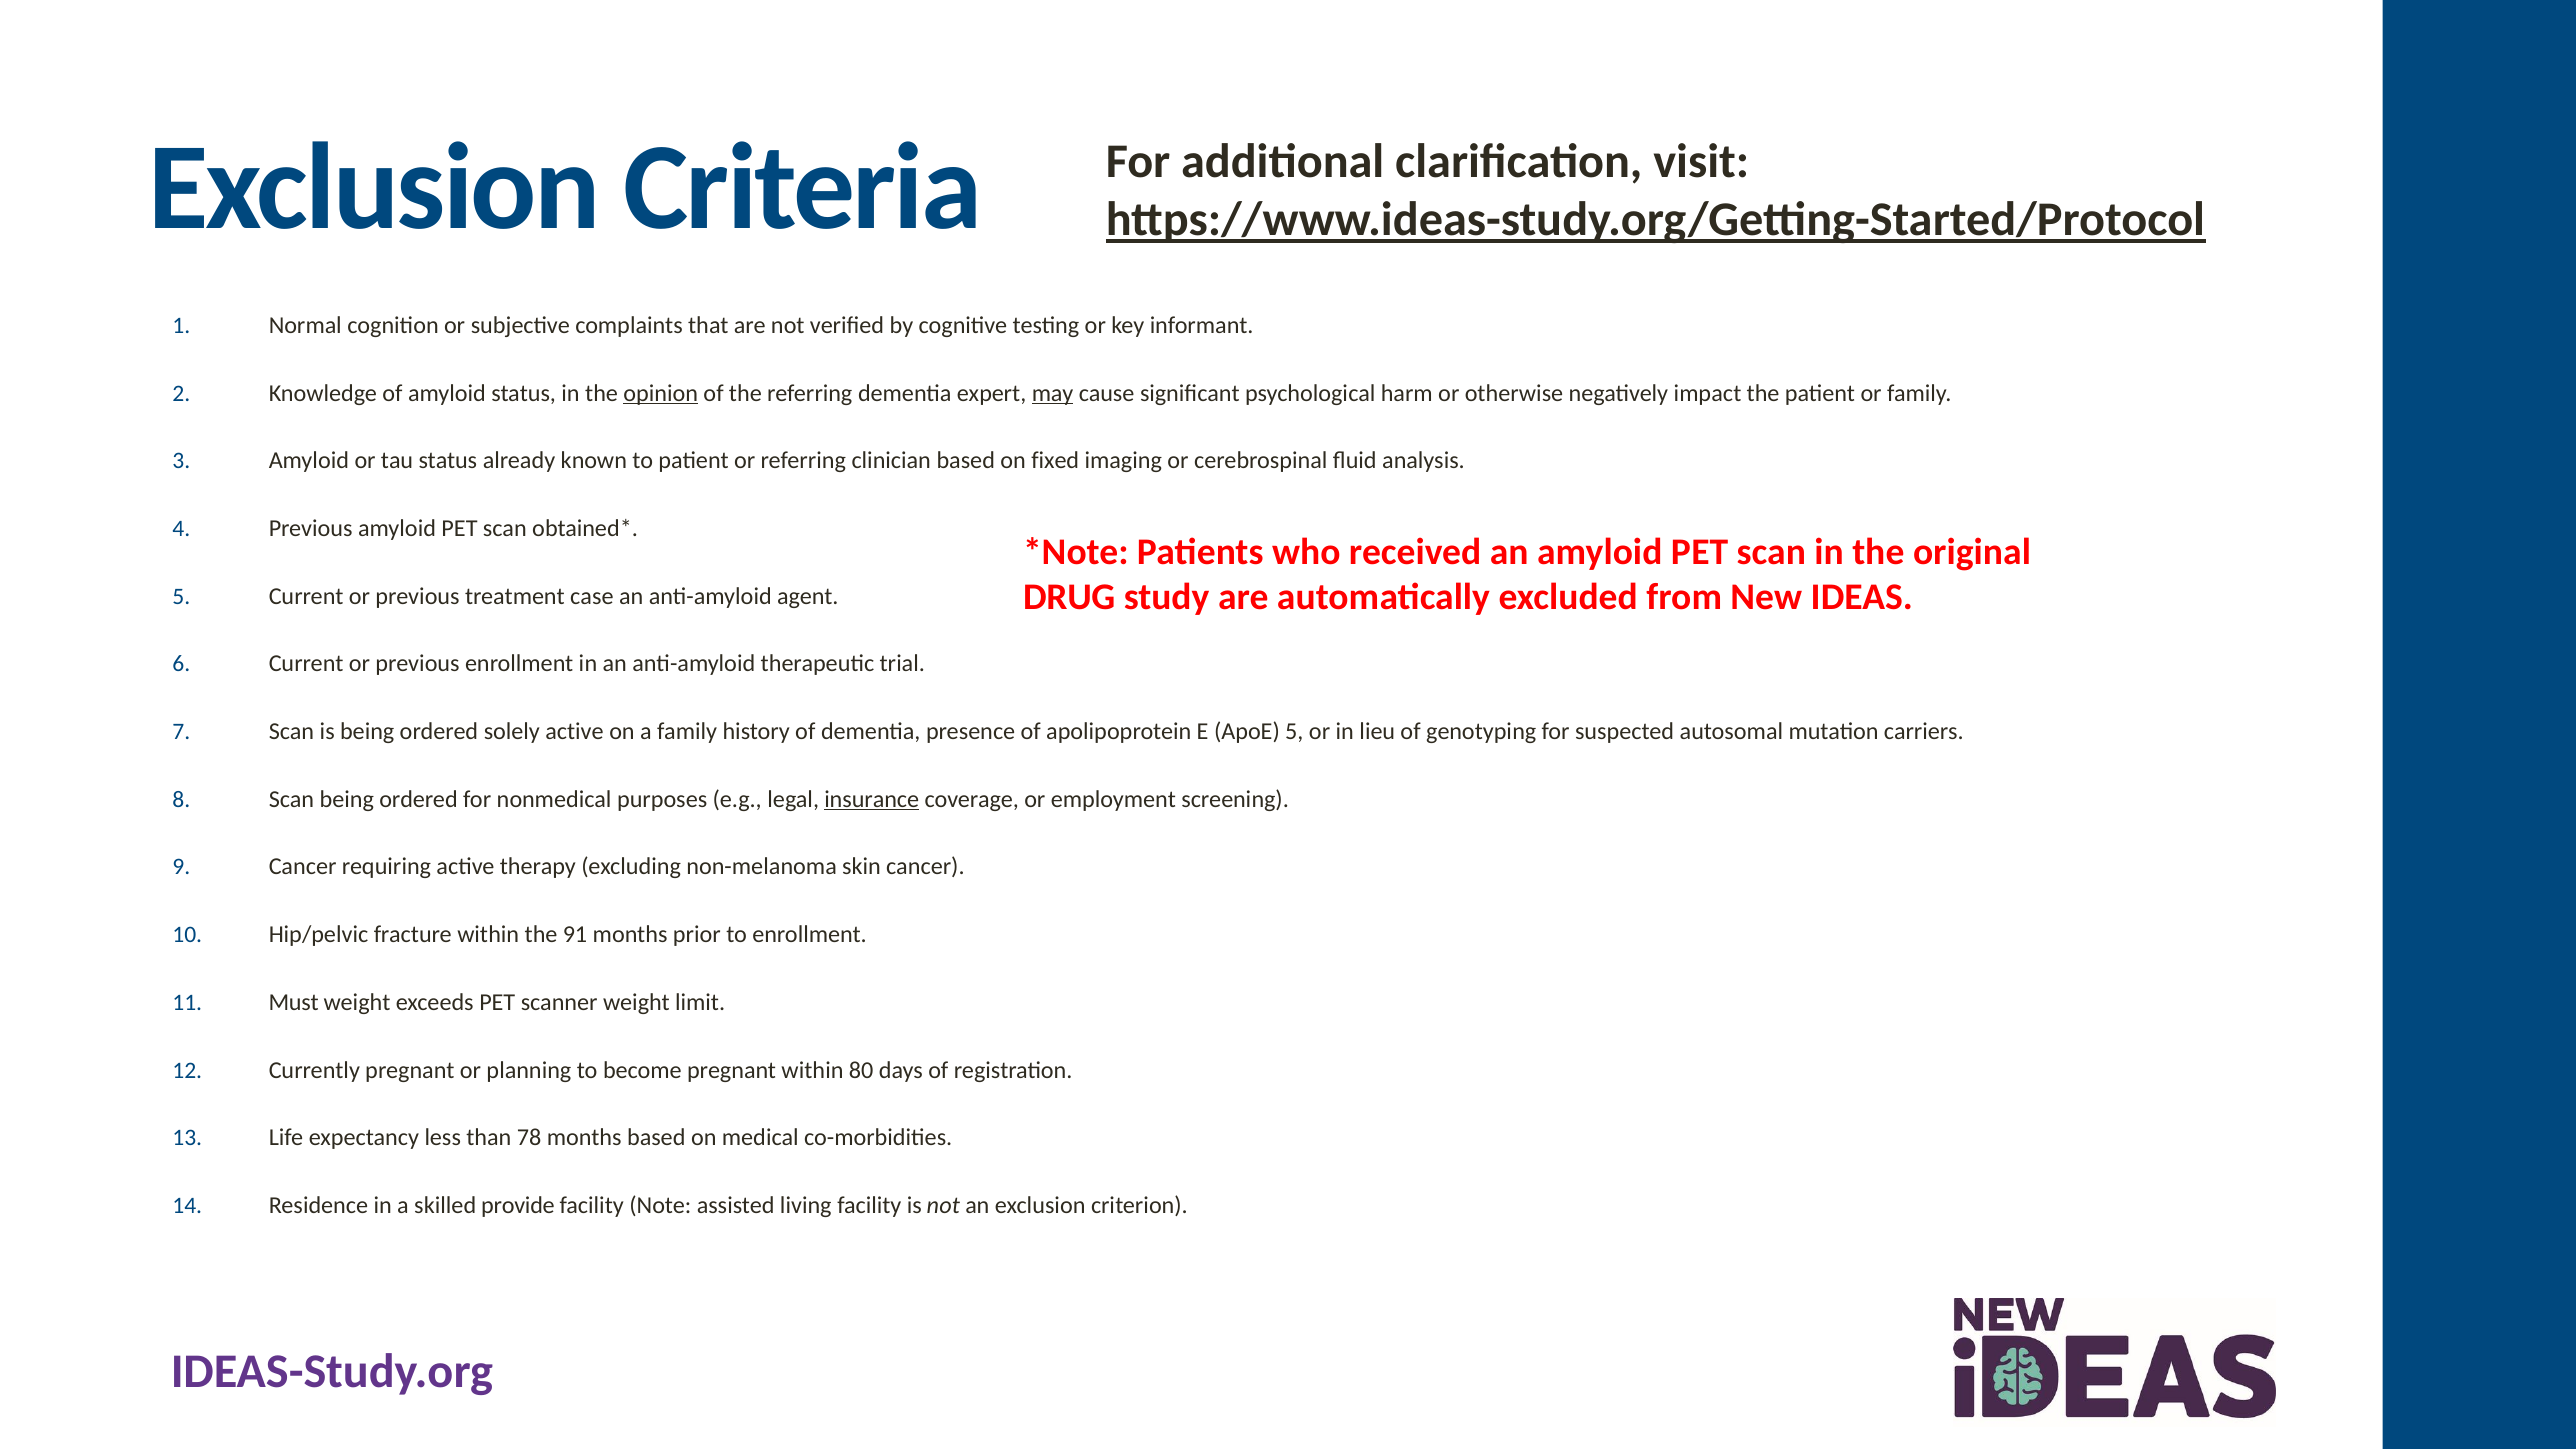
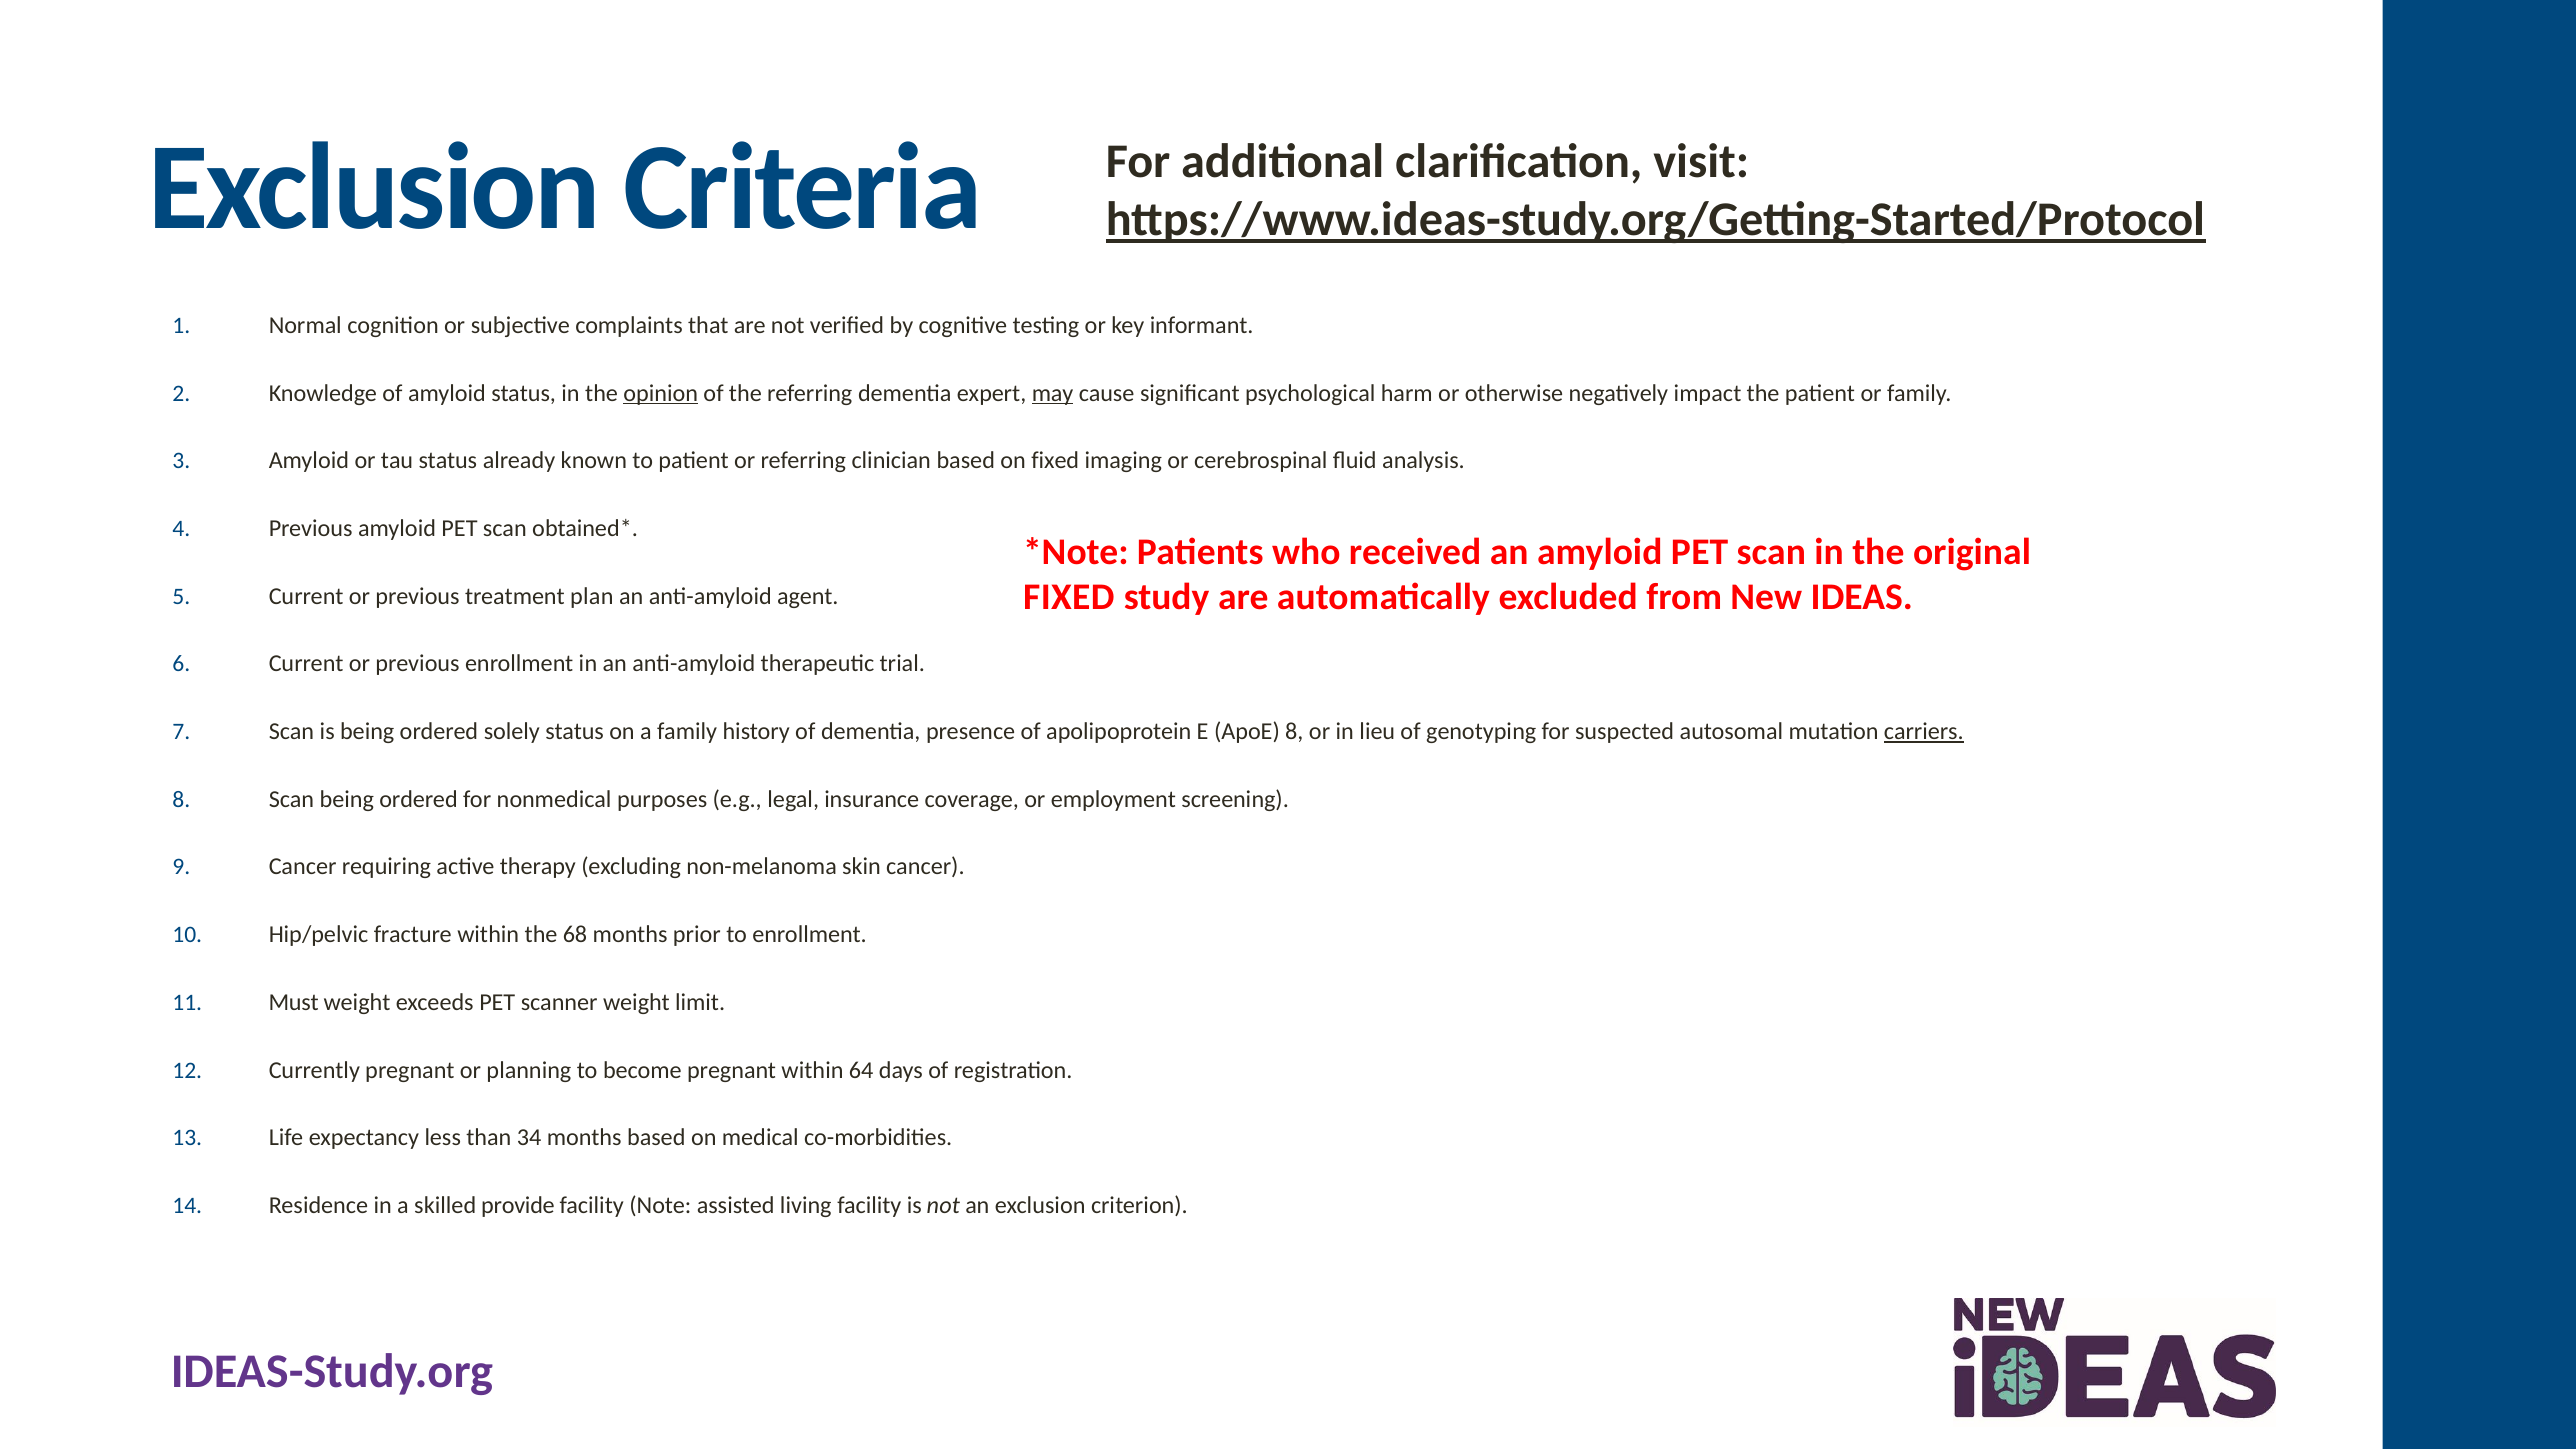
DRUG: DRUG -> FIXED (1069, 597)
case: case -> plan (592, 596)
solely active: active -> status (575, 732)
ApoE 5: 5 -> 8 (1294, 732)
carriers underline: none -> present (1924, 732)
insurance underline: present -> none (872, 799)
91: 91 -> 68 (575, 935)
80: 80 -> 64 (861, 1070)
78: 78 -> 34 (529, 1138)
